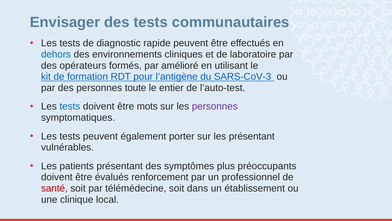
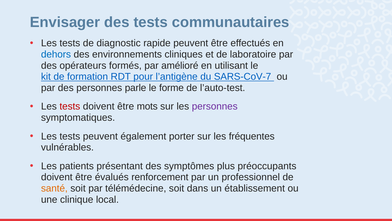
SARS-CoV-3: SARS-CoV-3 -> SARS-CoV-7 (243, 77)
toute: toute -> parle (136, 88)
entier: entier -> forme (171, 88)
tests colour: blue -> red (70, 106)
les présentant: présentant -> fréquentes (252, 136)
santé colour: red -> orange (54, 188)
